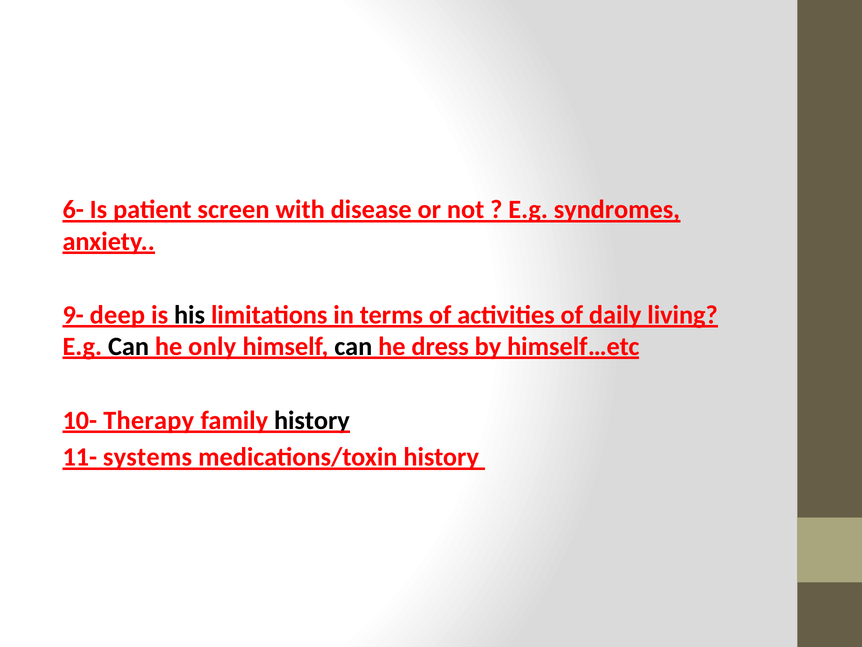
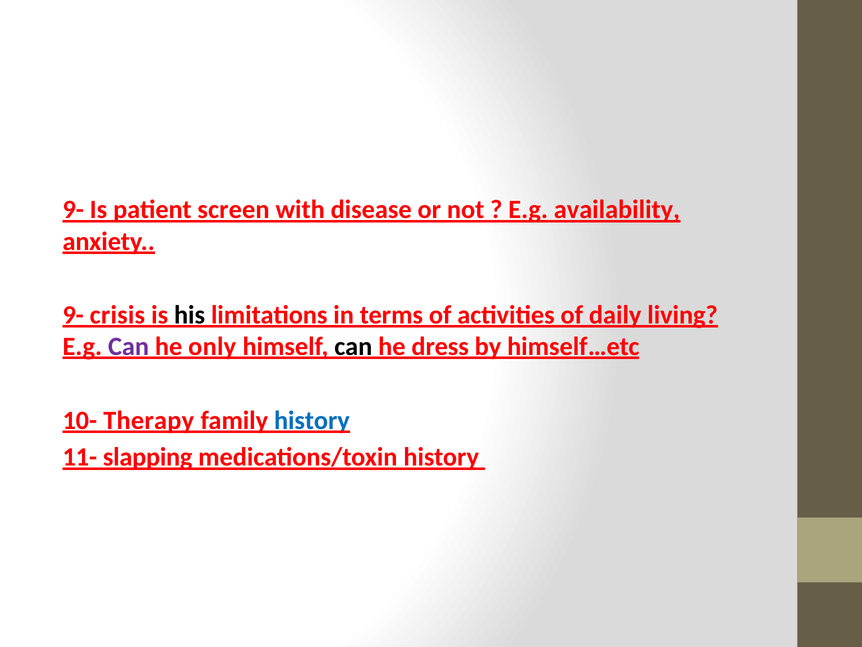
6-: 6- -> 9- (73, 210)
syndromes: syndromes -> availability (617, 210)
deep: deep -> crisis (117, 315)
Can colour: black -> purple (129, 346)
history colour: black -> blue (312, 420)
systems: systems -> slapping (148, 457)
